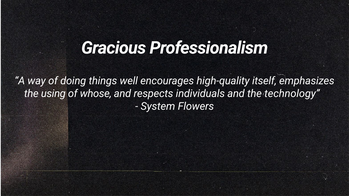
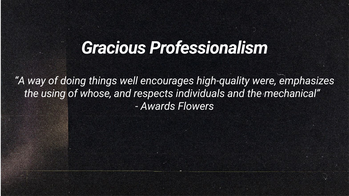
itself: itself -> were (264, 81)
technology: technology -> mechanical (292, 94)
System: System -> Awards (158, 107)
